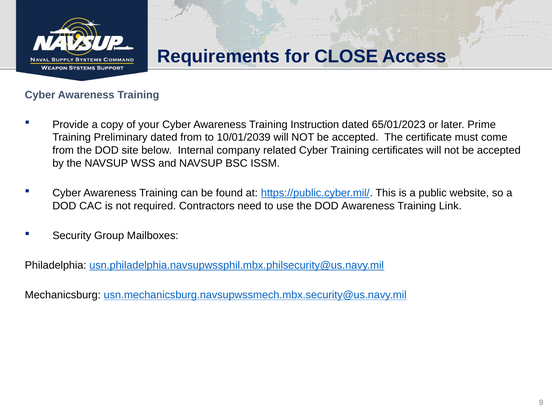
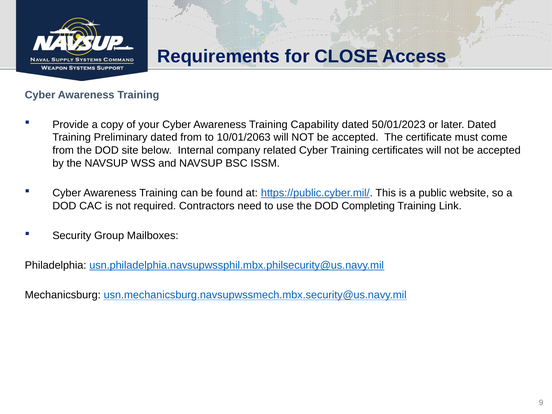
Instruction: Instruction -> Capability (315, 125)
65/01/2023: 65/01/2023 -> 50/01/2023 (399, 125)
later Prime: Prime -> Dated (482, 125)
10/01/2039: 10/01/2039 -> 10/01/2063 (244, 137)
DOD Awareness: Awareness -> Completing (368, 206)
